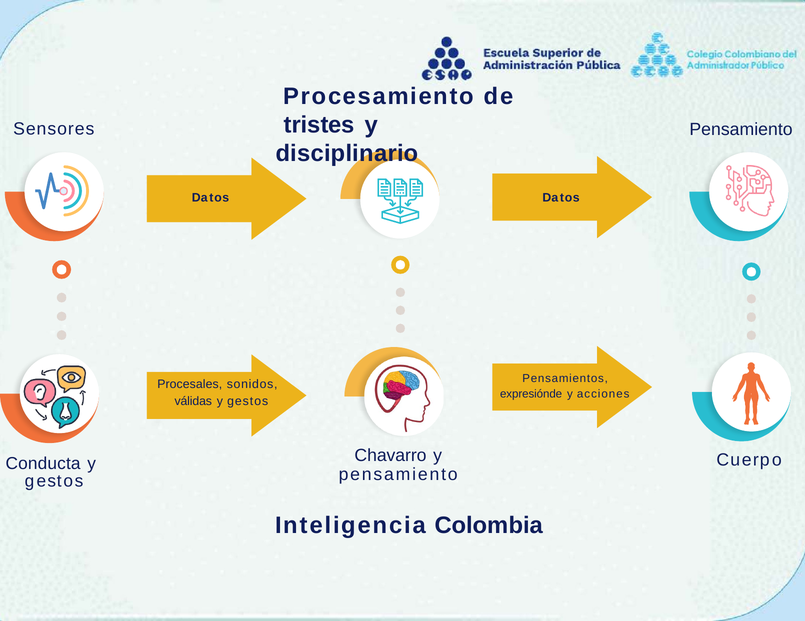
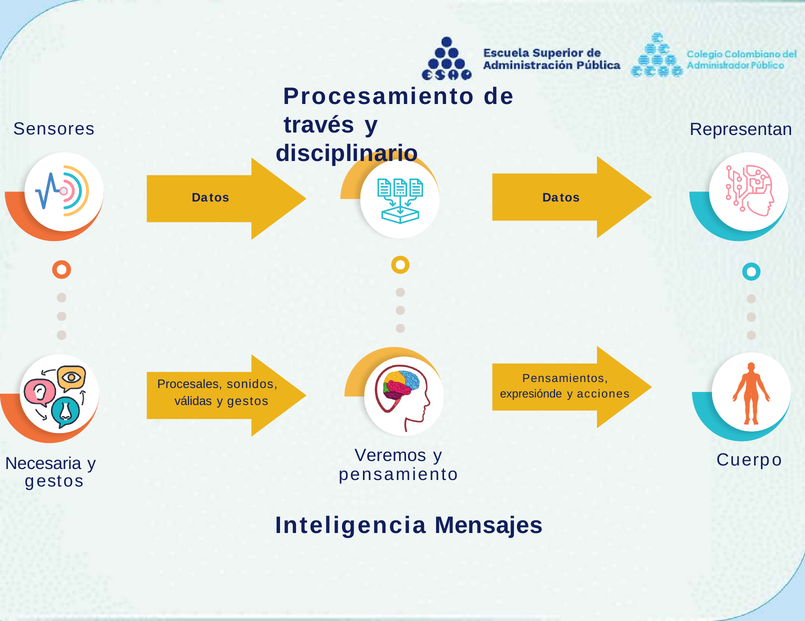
tristes: tristes -> través (319, 125)
Pensamiento: Pensamiento -> Representan (741, 129)
Chavarro: Chavarro -> Veremos (390, 456)
Conducta: Conducta -> Necesaria (43, 464)
Colombia: Colombia -> Mensajes (489, 525)
